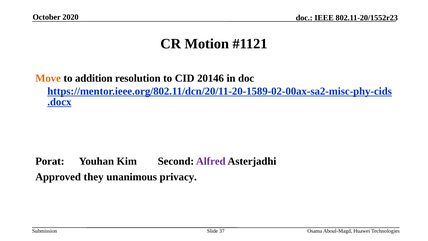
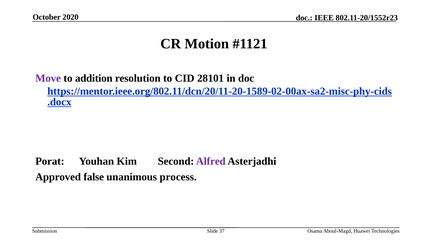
Move colour: orange -> purple (48, 78)
20146: 20146 -> 28101 (211, 78)
they: they -> false (94, 177)
privacy: privacy -> process (178, 177)
